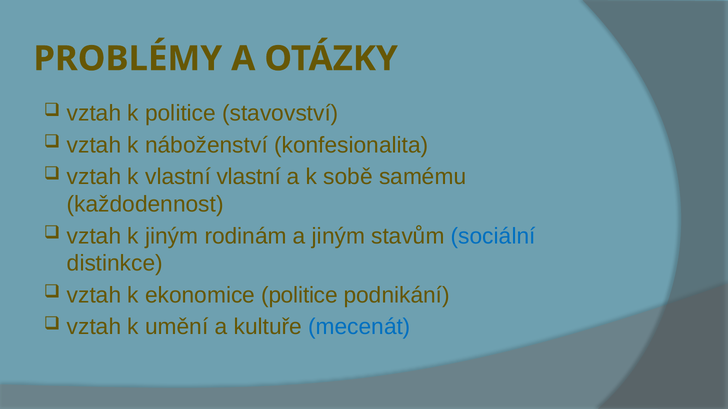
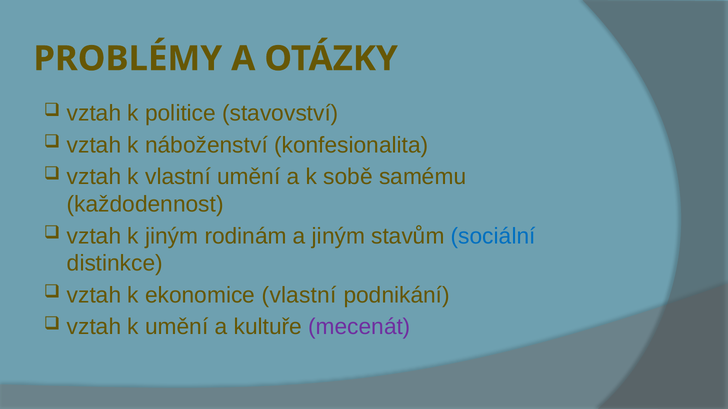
vlastní vlastní: vlastní -> umění (249, 177)
ekonomice politice: politice -> vlastní (299, 296)
mecenát colour: blue -> purple (359, 327)
